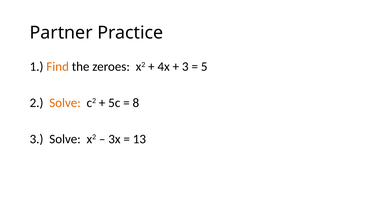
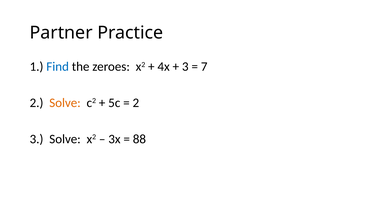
Find colour: orange -> blue (58, 67)
5: 5 -> 7 (204, 67)
8: 8 -> 2 (136, 103)
13: 13 -> 88 (139, 139)
